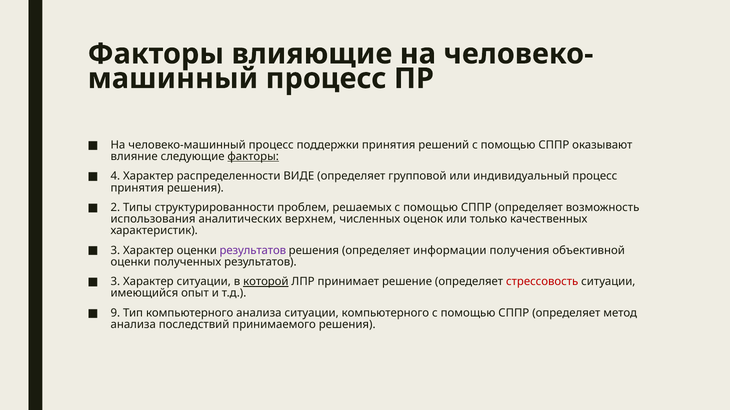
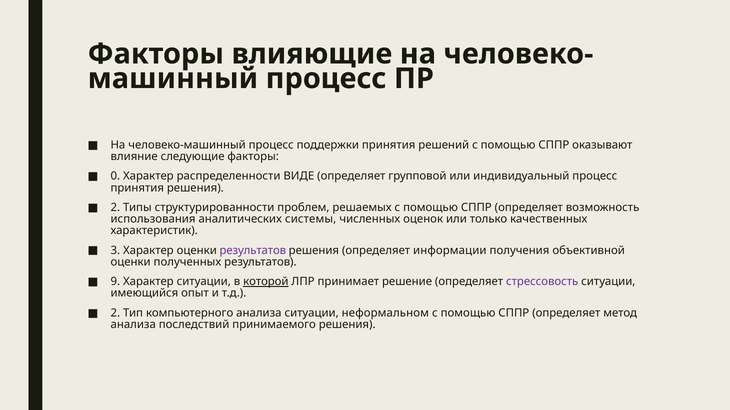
факторы underline: present -> none (253, 157)
4: 4 -> 0 (115, 176)
верхнем: верхнем -> системы (311, 219)
3: 3 -> 9 (115, 282)
стрессовость colour: red -> purple (542, 282)
9: 9 -> 2 (115, 313)
ситуации компьютерного: компьютерного -> неформальном (385, 313)
